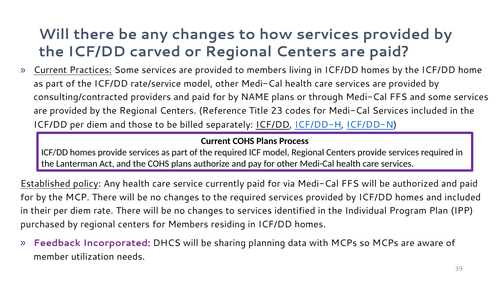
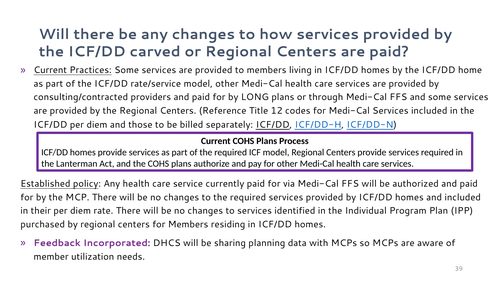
NAME: NAME -> LONG (255, 97)
23: 23 -> 12 (277, 111)
